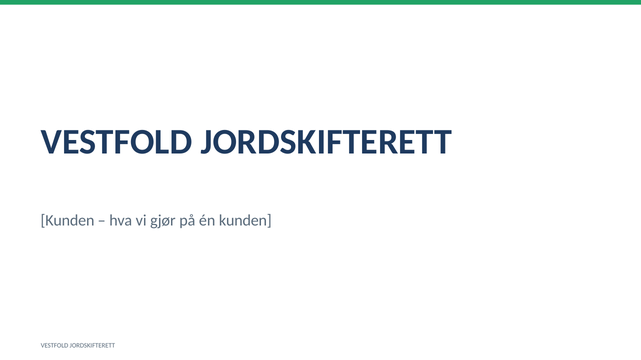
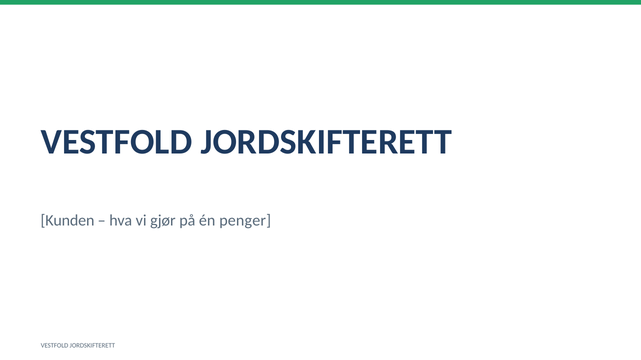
én kunden: kunden -> penger (245, 221)
